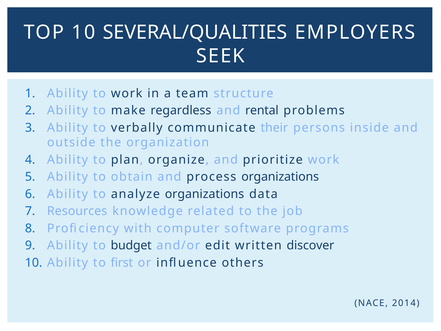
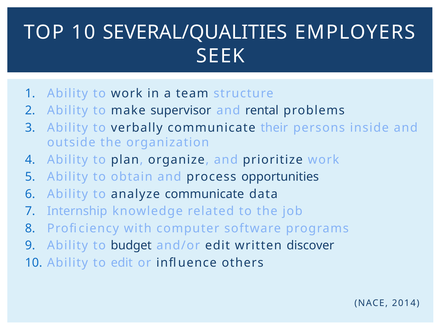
regardless: regardless -> supervisor (181, 111)
process organizations: organizations -> opportunities (280, 177)
analyze organizations: organizations -> communicate (204, 194)
Resources: Resources -> Internship (77, 211)
to first: first -> edit (122, 263)
